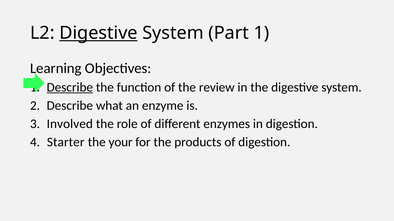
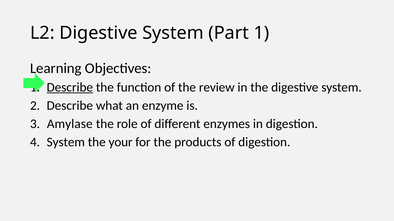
Digestive underline: present -> none (98, 33)
Involved: Involved -> Amylase (70, 124)
Starter: Starter -> System (66, 142)
